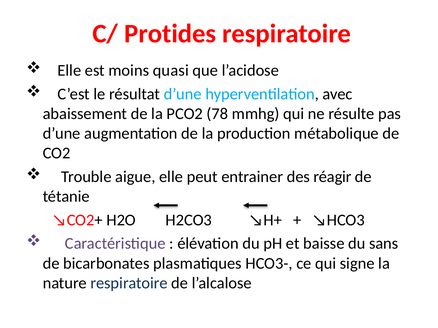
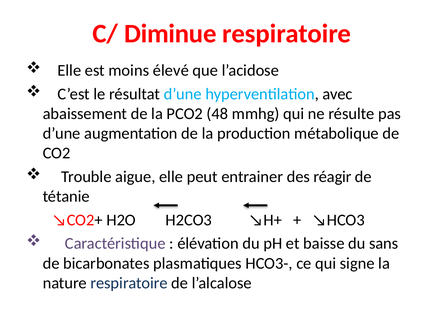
Protides: Protides -> Diminue (170, 34)
quasi: quasi -> élevé (171, 71)
78: 78 -> 48 (217, 114)
